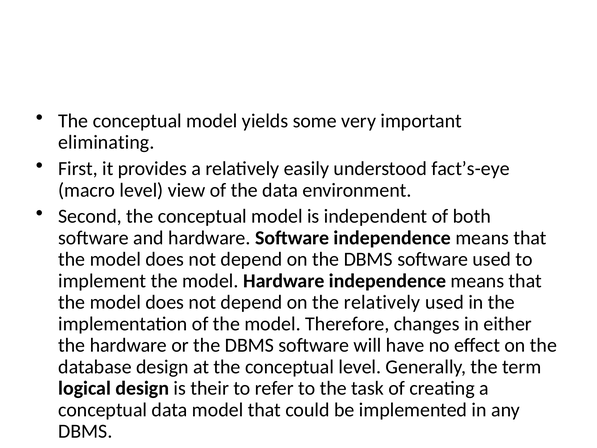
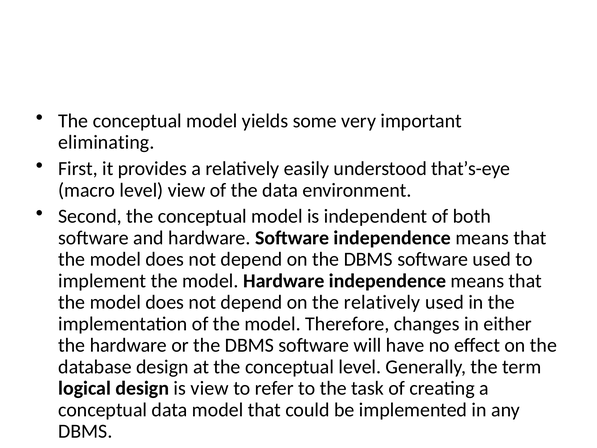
fact’s-eye: fact’s-eye -> that’s-eye (471, 169)
is their: their -> view (210, 388)
